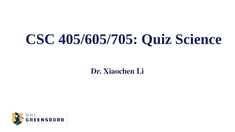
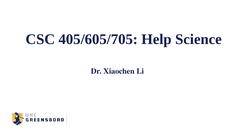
Quiz: Quiz -> Help (157, 39)
